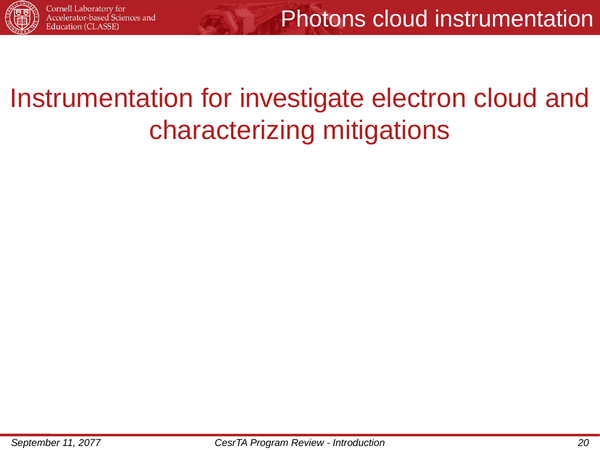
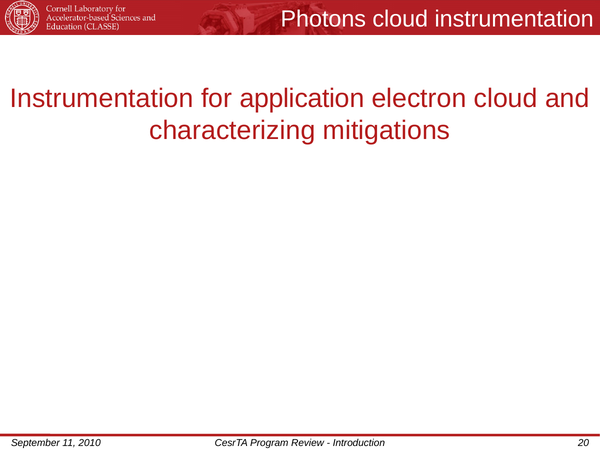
investigate: investigate -> application (302, 98)
2077: 2077 -> 2010 (90, 443)
